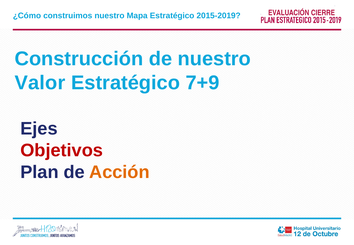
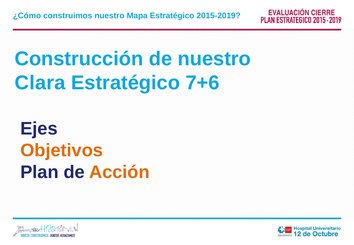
Valor: Valor -> Clara (40, 83)
7+9: 7+9 -> 7+6 (202, 83)
Objetivos colour: red -> orange (62, 150)
